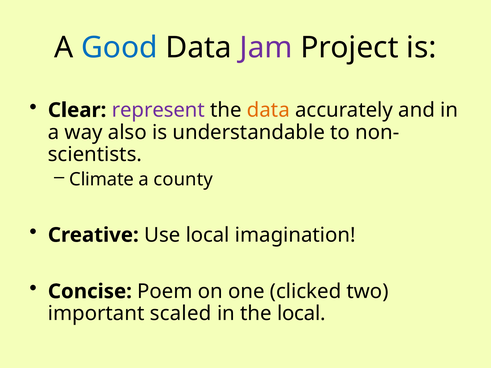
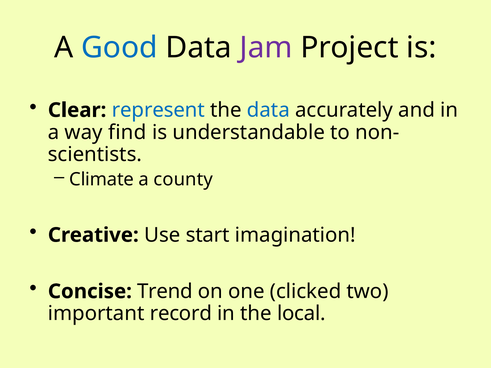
represent colour: purple -> blue (158, 110)
data colour: orange -> blue (268, 110)
also: also -> find (127, 132)
Use local: local -> start (208, 235)
Poem: Poem -> Trend (165, 292)
scaled: scaled -> record (181, 314)
